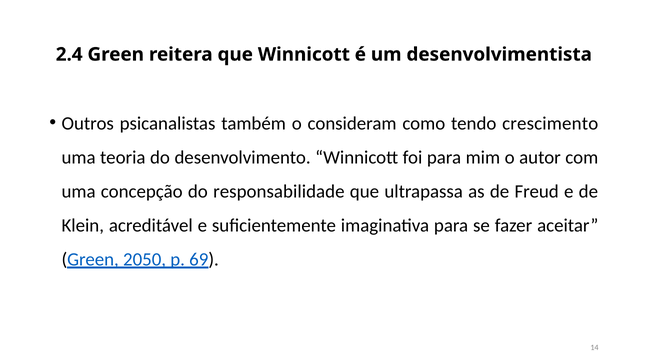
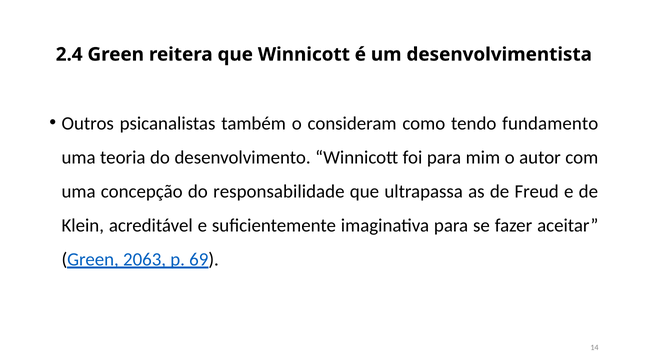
crescimento: crescimento -> fundamento (550, 123)
2050: 2050 -> 2063 (145, 260)
